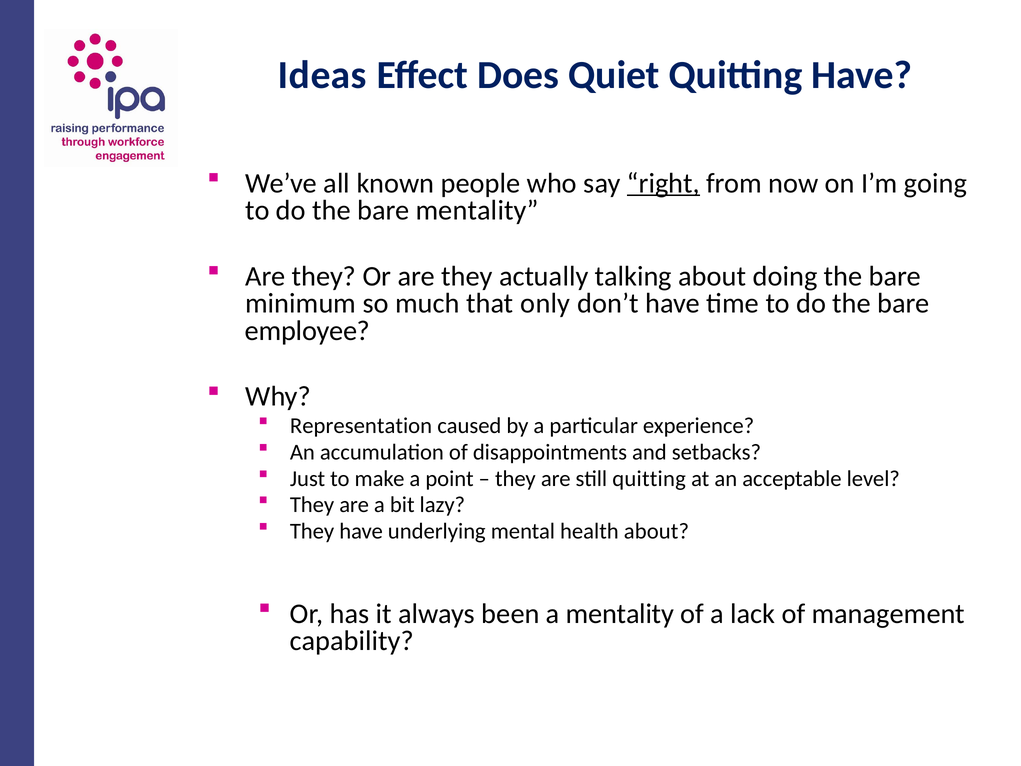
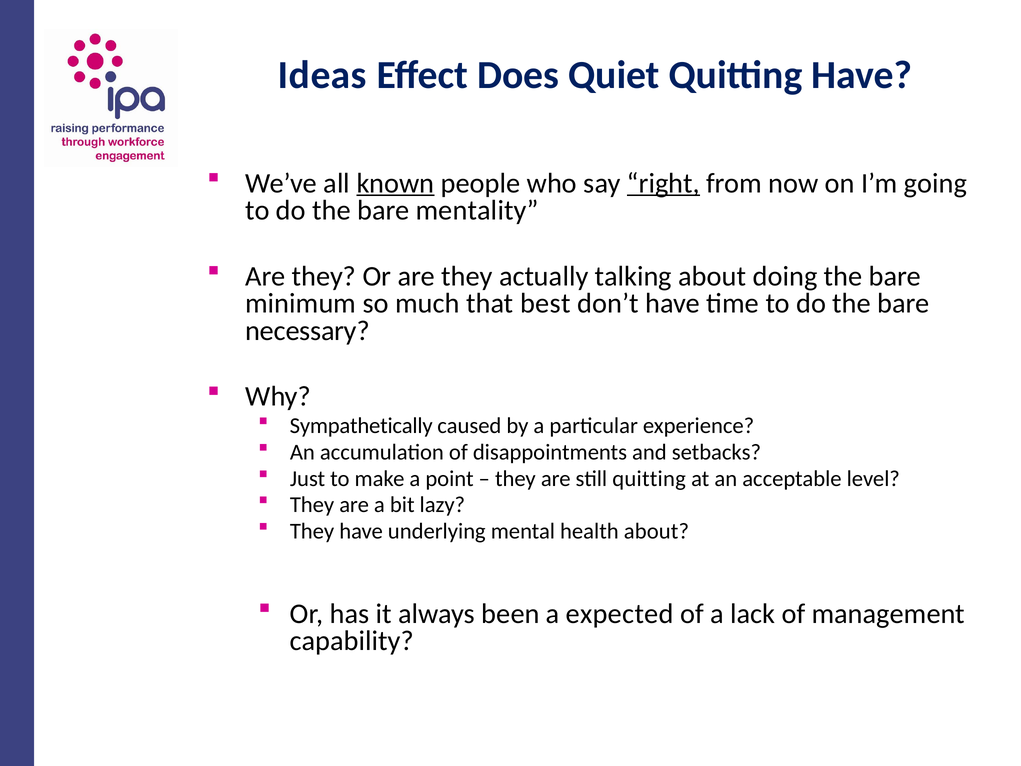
known underline: none -> present (395, 183)
only: only -> best (545, 303)
employee: employee -> necessary (307, 331)
Representation: Representation -> Sympathetically (361, 426)
a mentality: mentality -> expected (620, 614)
